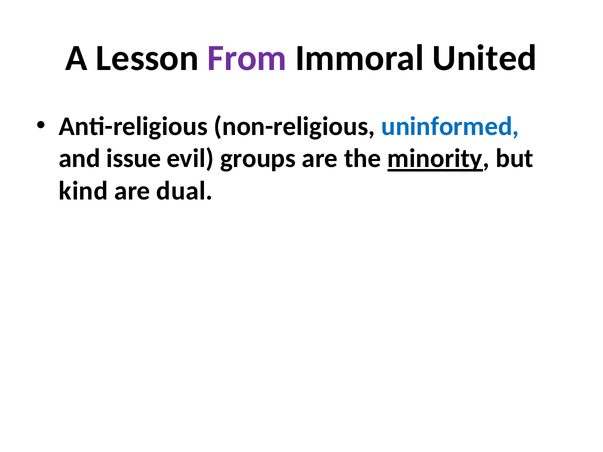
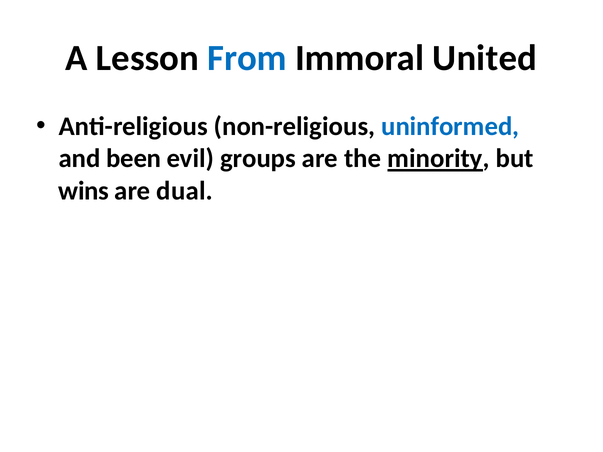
From colour: purple -> blue (247, 58)
issue: issue -> been (134, 159)
kind: kind -> wins (84, 191)
